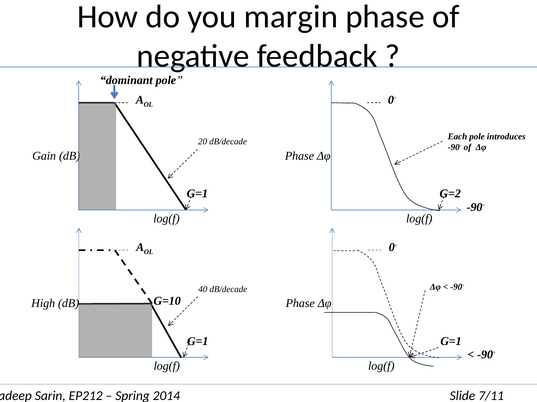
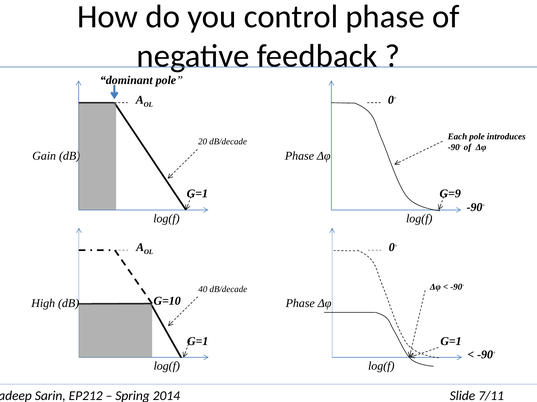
margin: margin -> control (291, 17)
G=2: G=2 -> G=9 (450, 194)
